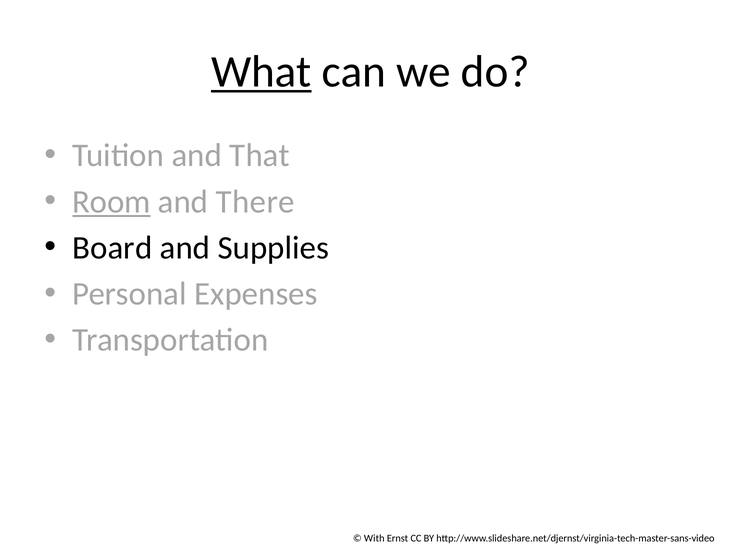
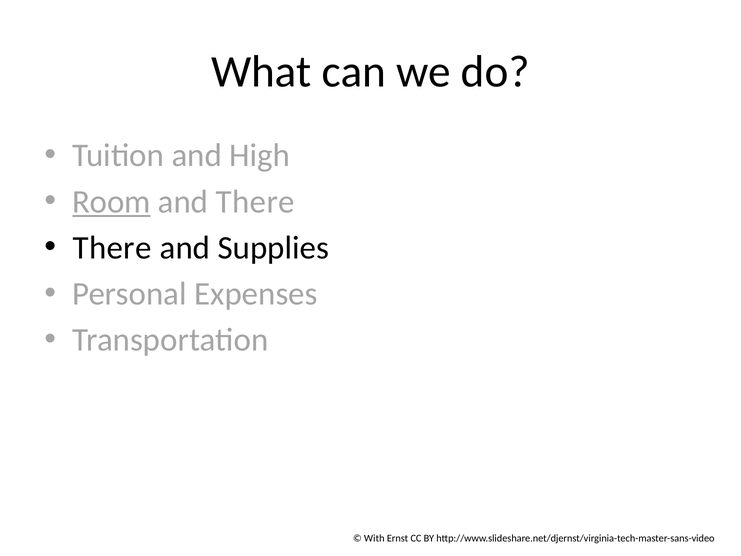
What underline: present -> none (261, 72)
That: That -> High (260, 155)
Board: Board -> There (112, 248)
